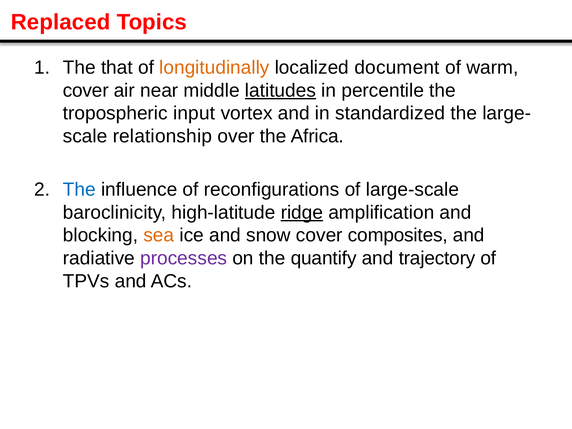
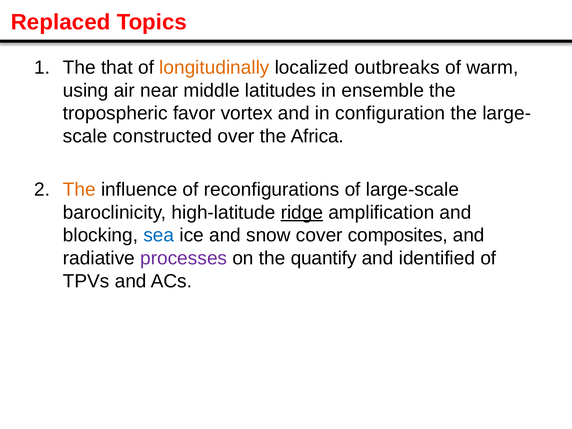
document: document -> outbreaks (397, 68)
cover: cover -> using (86, 90)
latitudes underline: present -> none (280, 90)
percentile: percentile -> ensemble (383, 90)
input: input -> favor (194, 113)
standardized: standardized -> configuration (390, 113)
relationship: relationship -> constructed (162, 136)
The colour: blue -> orange (79, 190)
sea colour: orange -> blue (159, 235)
trajectory: trajectory -> identified (437, 258)
